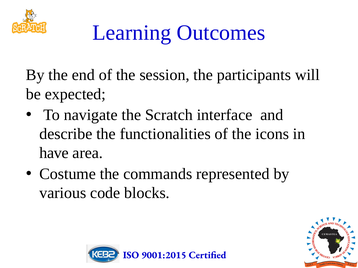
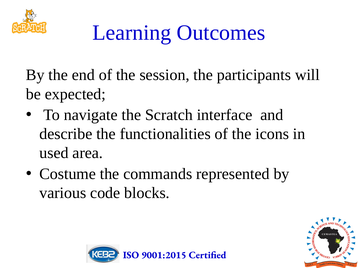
have: have -> used (54, 153)
